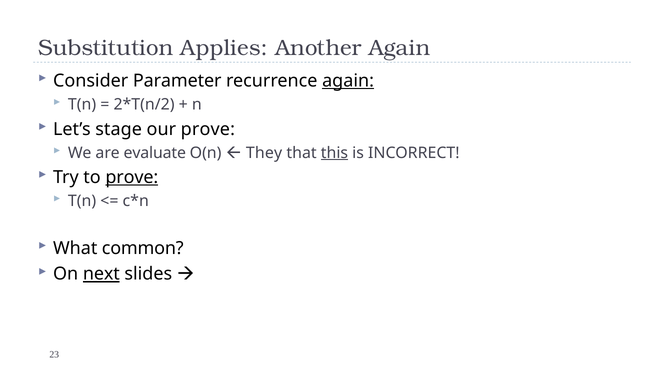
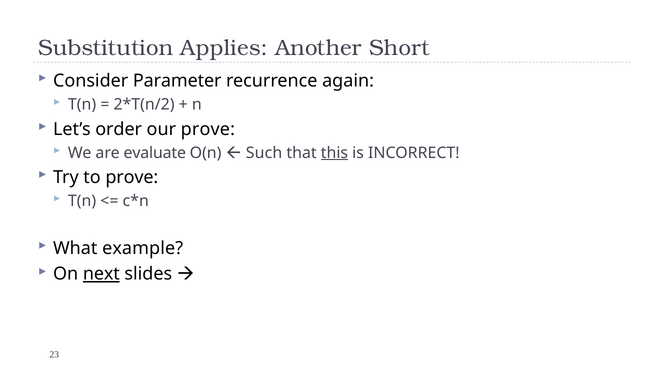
Another Again: Again -> Short (399, 48)
again underline: present -> none (348, 81)
stage: stage -> order (119, 129)
They: They -> Such (264, 153)
prove underline: present -> none (132, 178)
common: common -> example (143, 249)
